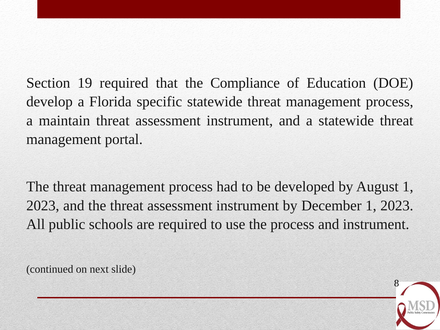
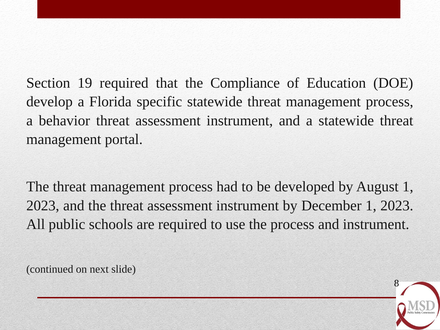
maintain: maintain -> behavior (64, 121)
